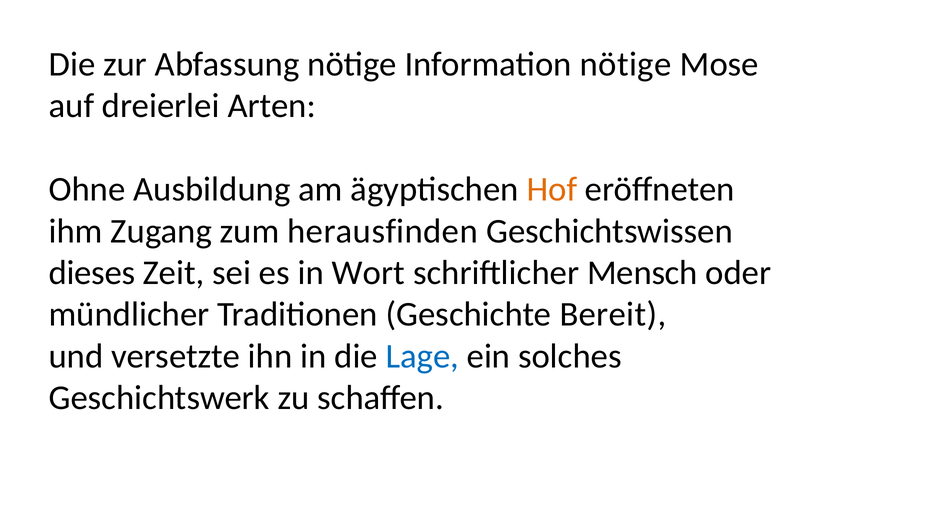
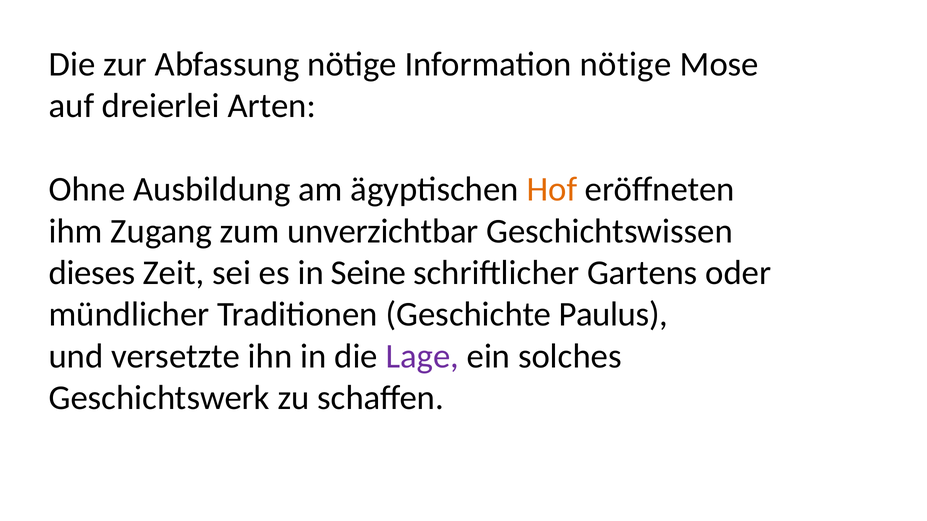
herausfinden: herausfinden -> unverzichtbar (383, 231)
Wort: Wort -> Seine (369, 273)
Mensch: Mensch -> Gartens (642, 273)
Bereit: Bereit -> Paulus (613, 315)
Lage colour: blue -> purple (422, 356)
